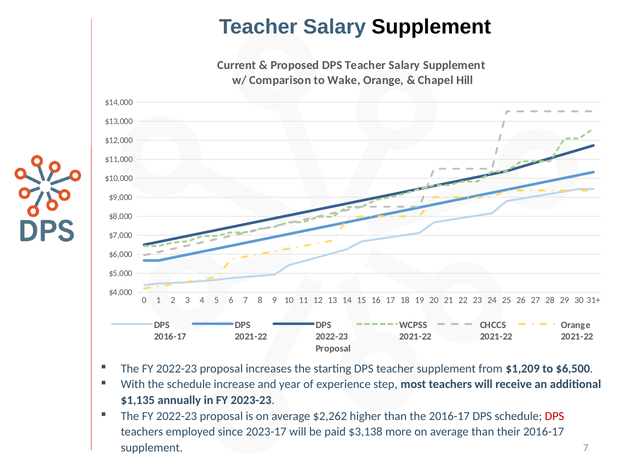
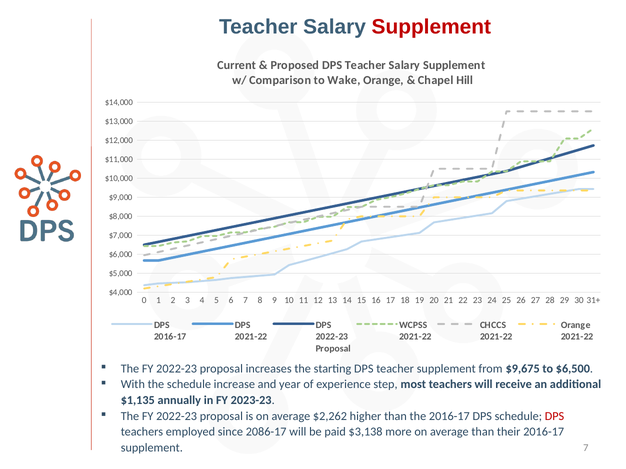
Supplement colour: black -> red (431, 27)
$1,209: $1,209 -> $9,675 (523, 369)
2023-17: 2023-17 -> 2086-17 (266, 432)
